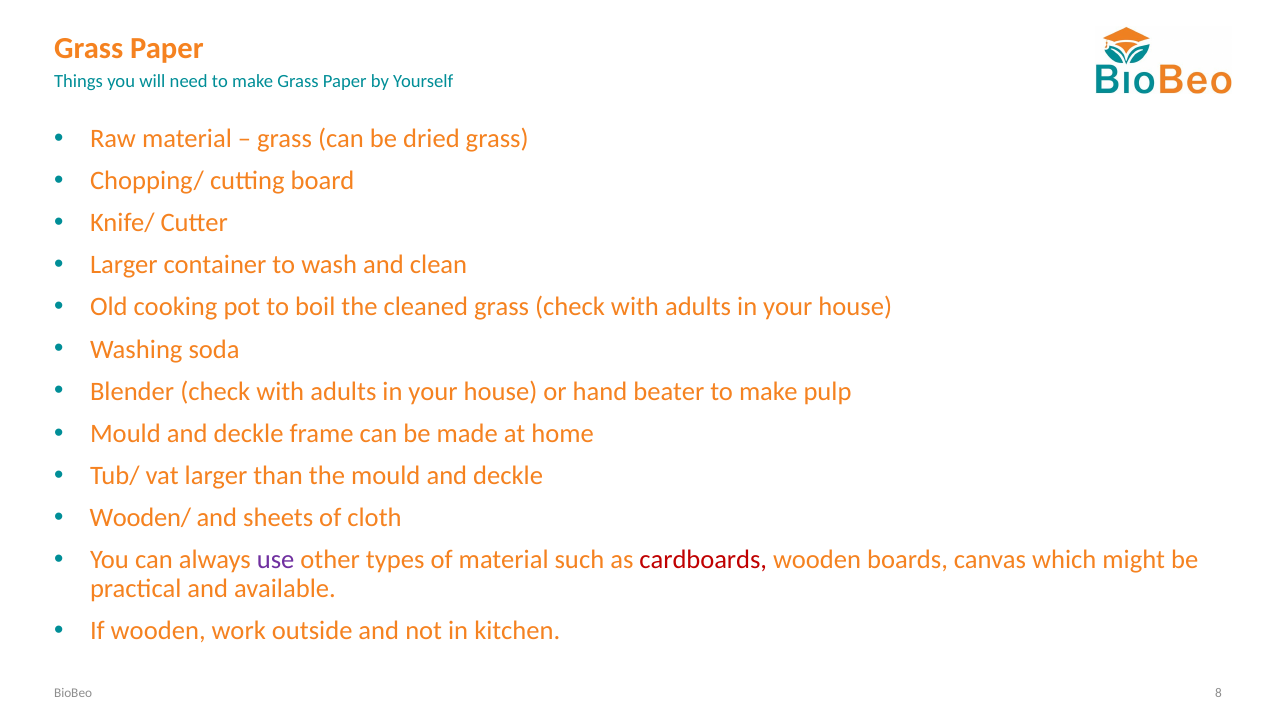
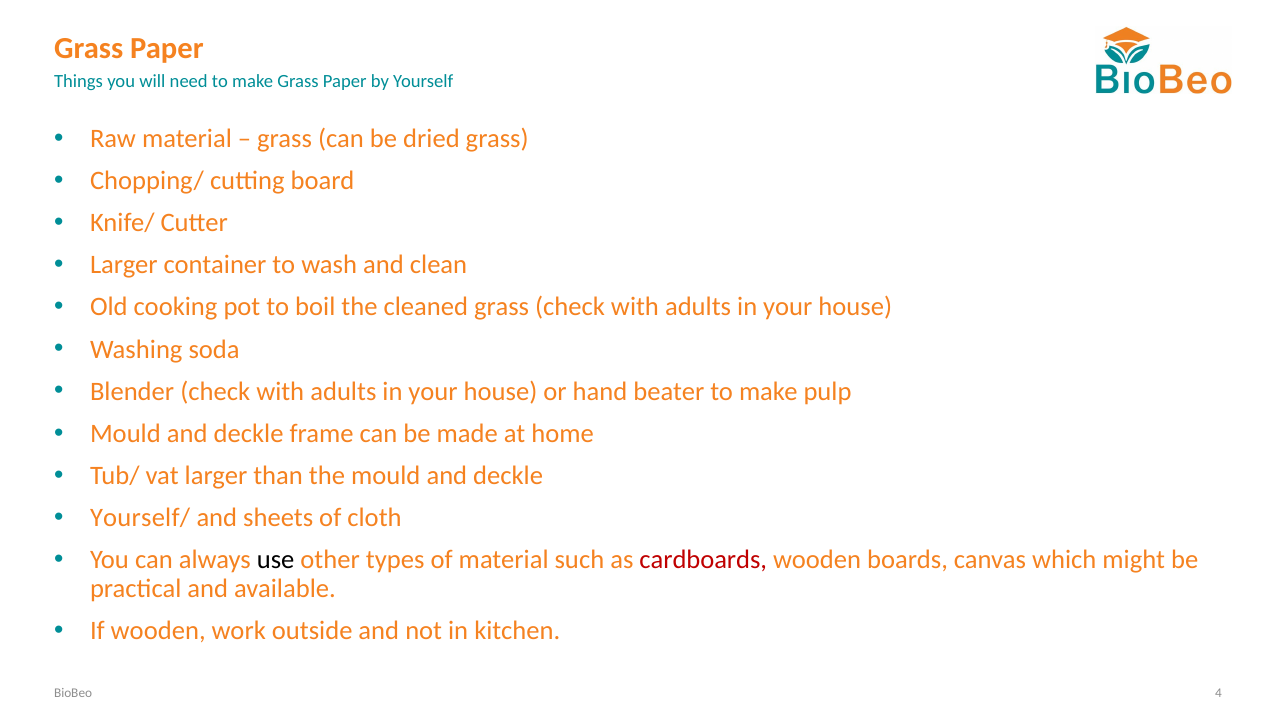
Wooden/: Wooden/ -> Yourself/ (140, 517)
use colour: purple -> black (276, 559)
8: 8 -> 4 (1219, 692)
